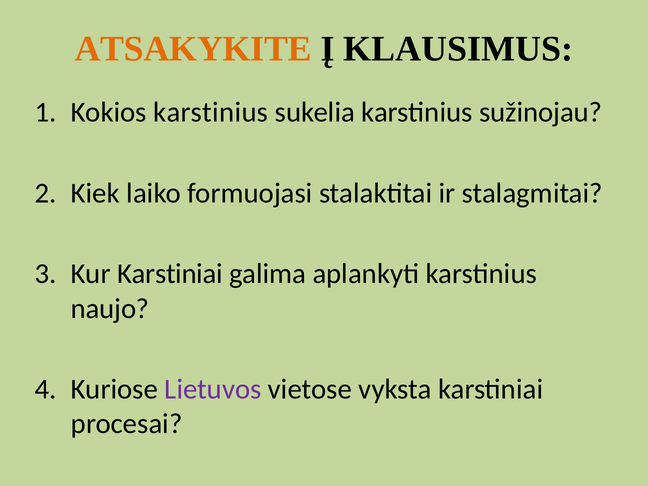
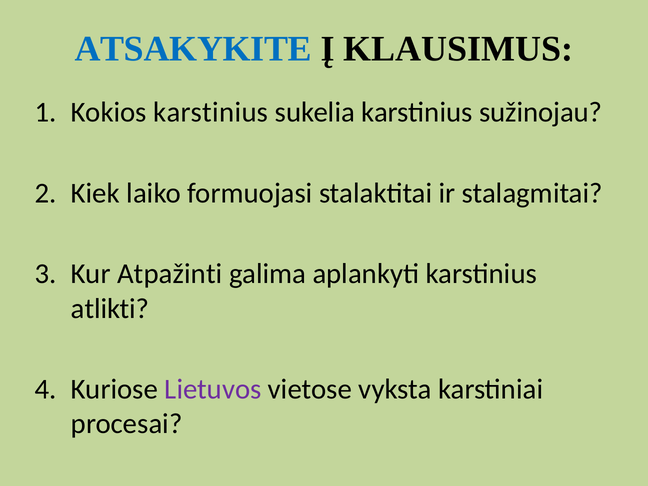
ATSAKYKITE colour: orange -> blue (193, 49)
Kur Karstiniai: Karstiniai -> Atpažinti (170, 274)
naujo: naujo -> atlikti (110, 309)
